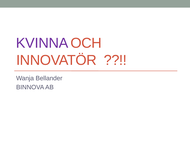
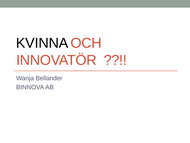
KVINNA colour: purple -> black (42, 43)
